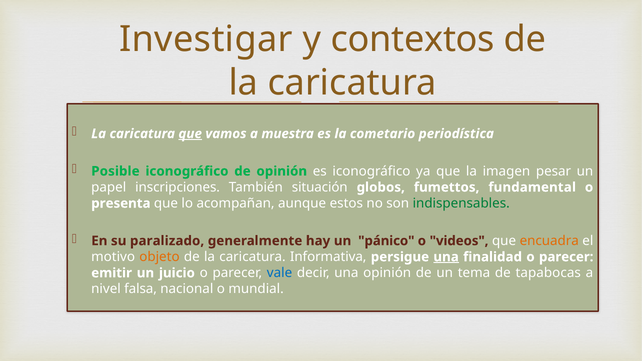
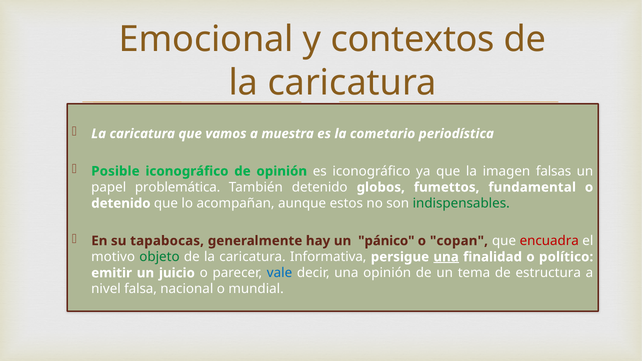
Investigar: Investigar -> Emocional (206, 40)
que underline: present -> none (190, 134)
pesar: pesar -> falsas (554, 171)
inscripciones: inscripciones -> problemática (178, 187)
También situación: situación -> detenido (320, 187)
presenta: presenta -> detenido (121, 203)
paralizado: paralizado -> tapabocas (167, 241)
videos: videos -> copan (459, 241)
encuadra colour: orange -> red (549, 241)
objeto colour: orange -> green (159, 257)
finalidad o parecer: parecer -> político (566, 257)
tapabocas: tapabocas -> estructura (548, 273)
